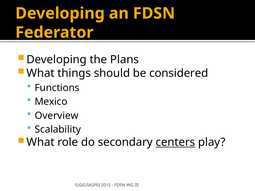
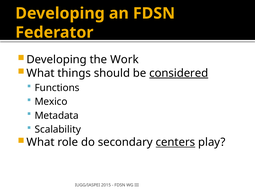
Plans: Plans -> Work (124, 60)
considered underline: none -> present (179, 73)
Overview: Overview -> Metadata (57, 116)
